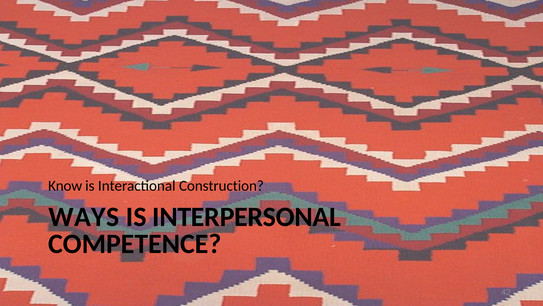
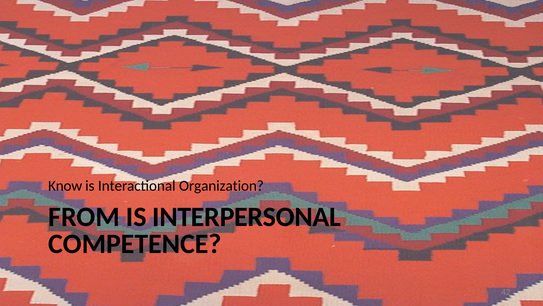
Construction: Construction -> Organization (221, 186)
WAYS: WAYS -> FROM (84, 217)
